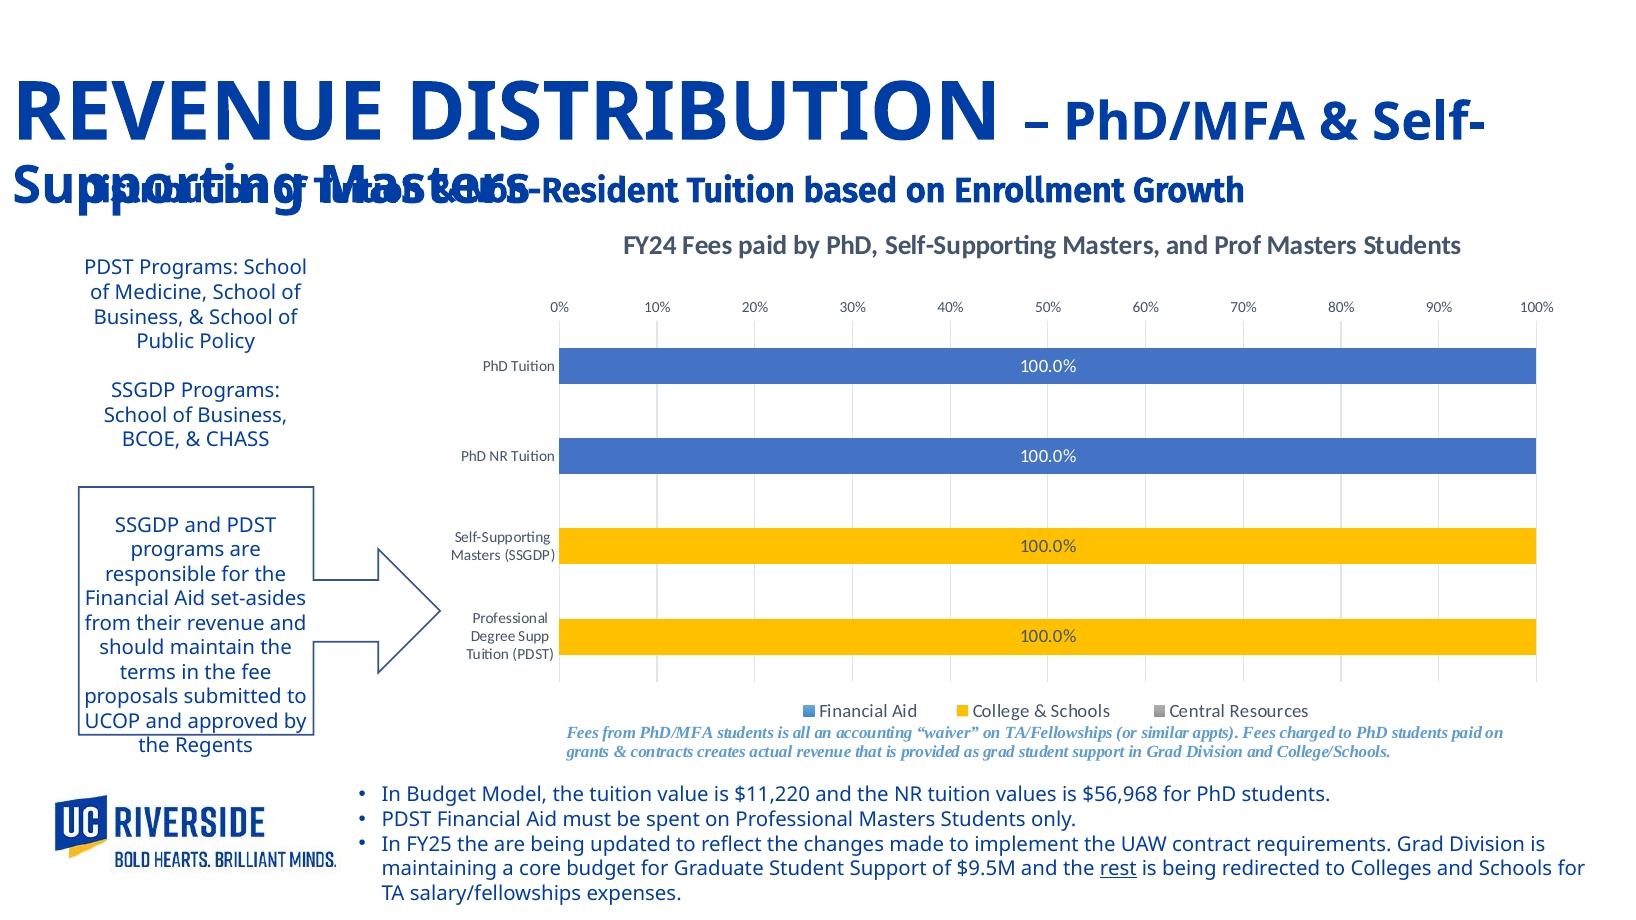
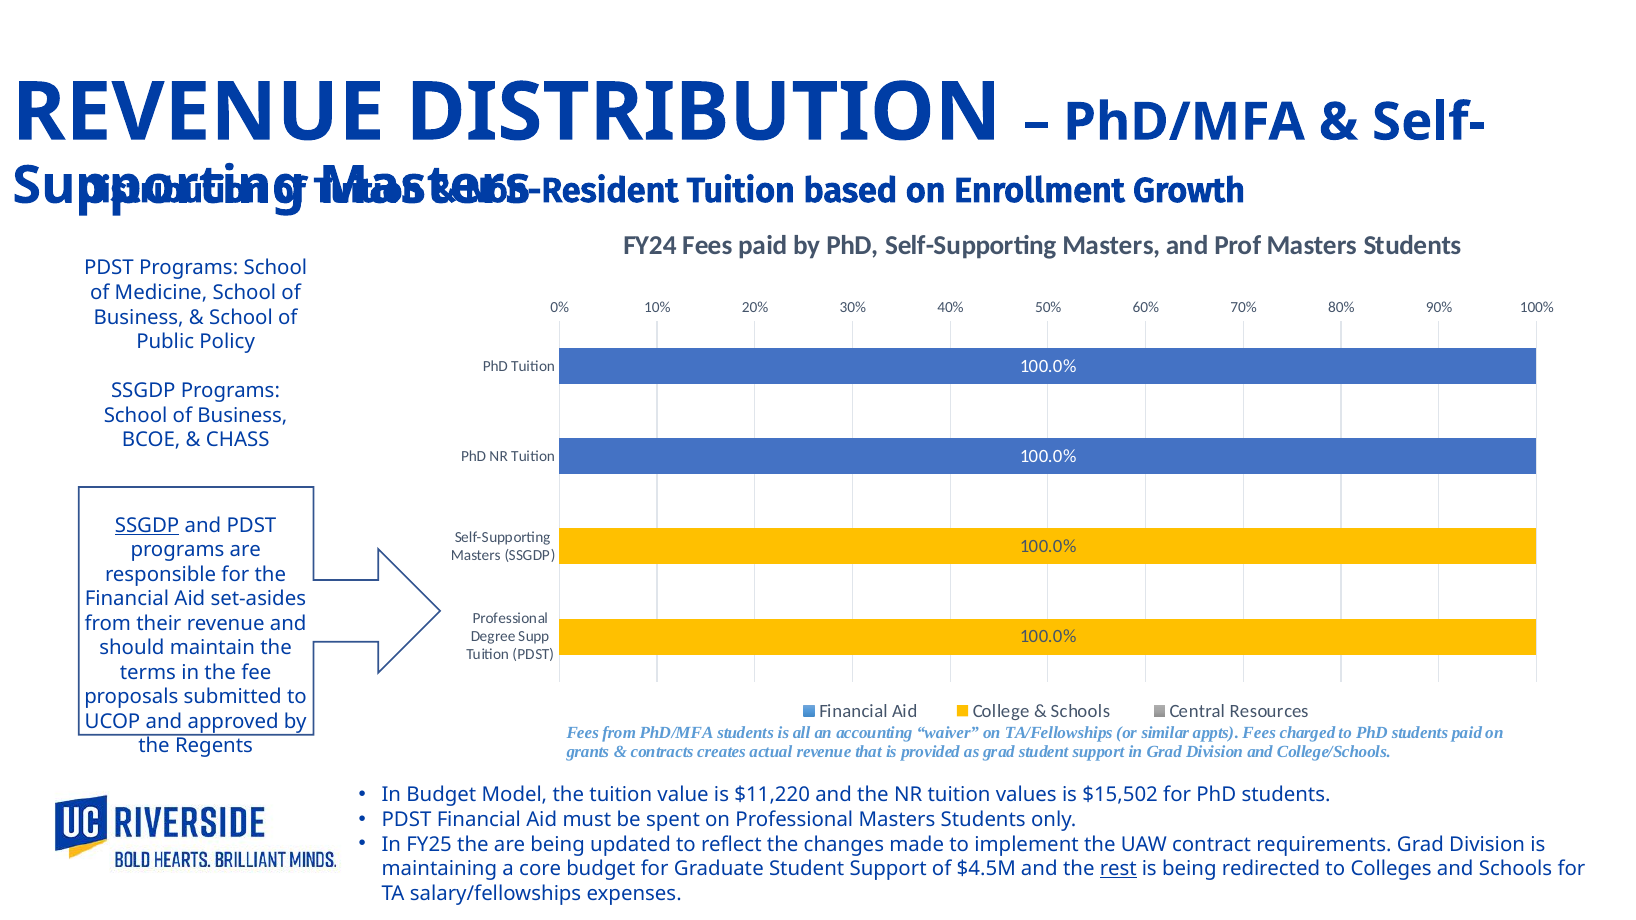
SSGDP underline: none -> present (147, 526)
$56,968: $56,968 -> $15,502 (1120, 795)
$9.5M: $9.5M -> $4.5M (986, 869)
